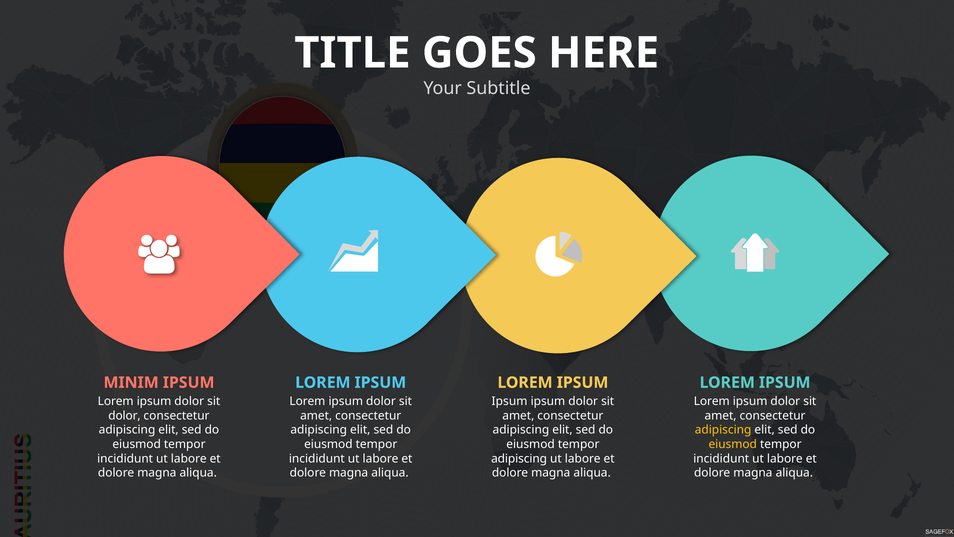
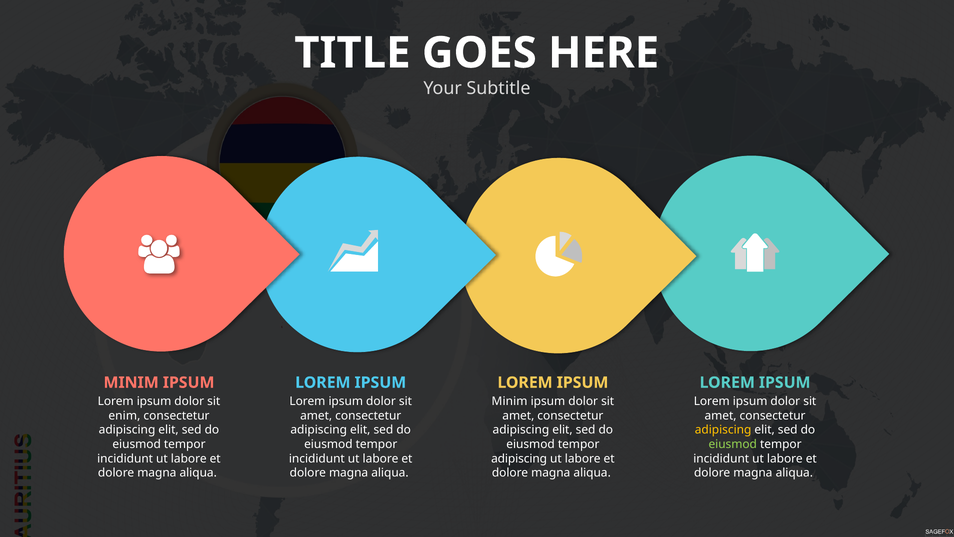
Ipsum: Ipsum -> Minim (510, 401)
dolor: dolor -> enim (124, 415)
eiusmod colour: yellow -> light green (733, 444)
